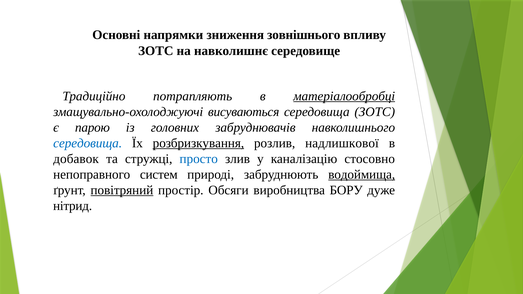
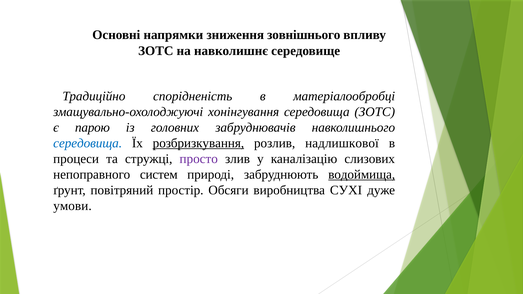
потрапляють: потрапляють -> спорідненість (193, 96)
матеріалообробці underline: present -> none (344, 96)
висуваються: висуваються -> хонінгування (244, 112)
добавок: добавок -> процеси (76, 159)
просто colour: blue -> purple (199, 159)
стосовно: стосовно -> слизових (370, 159)
повітряний underline: present -> none (122, 190)
БОРУ: БОРУ -> СУХІ (346, 190)
нітрид: нітрид -> умови (72, 206)
